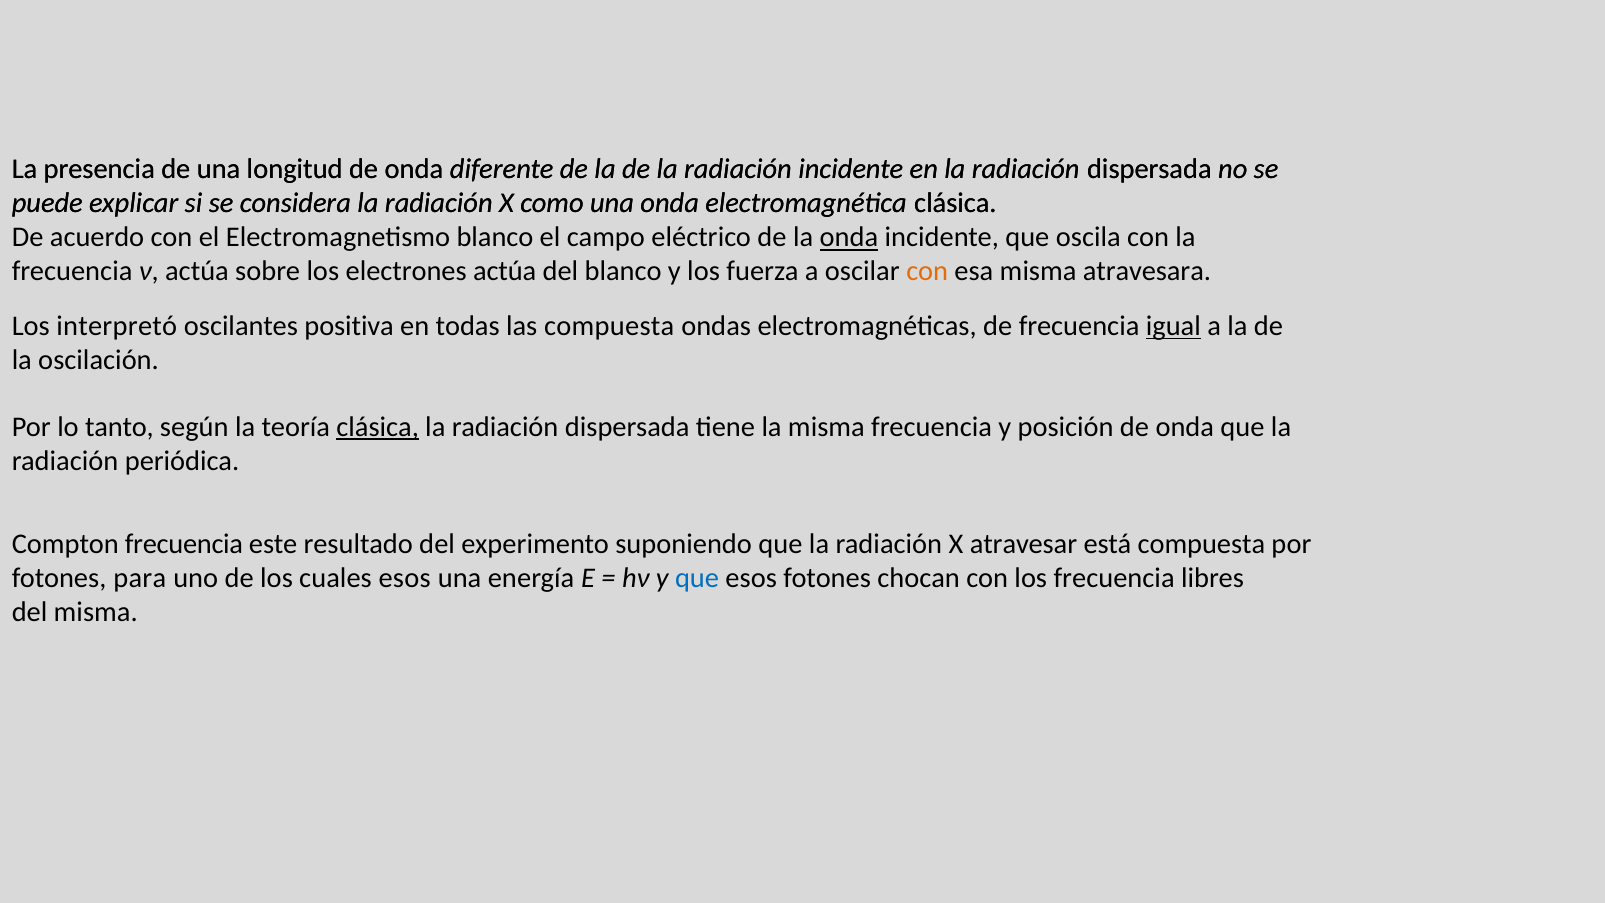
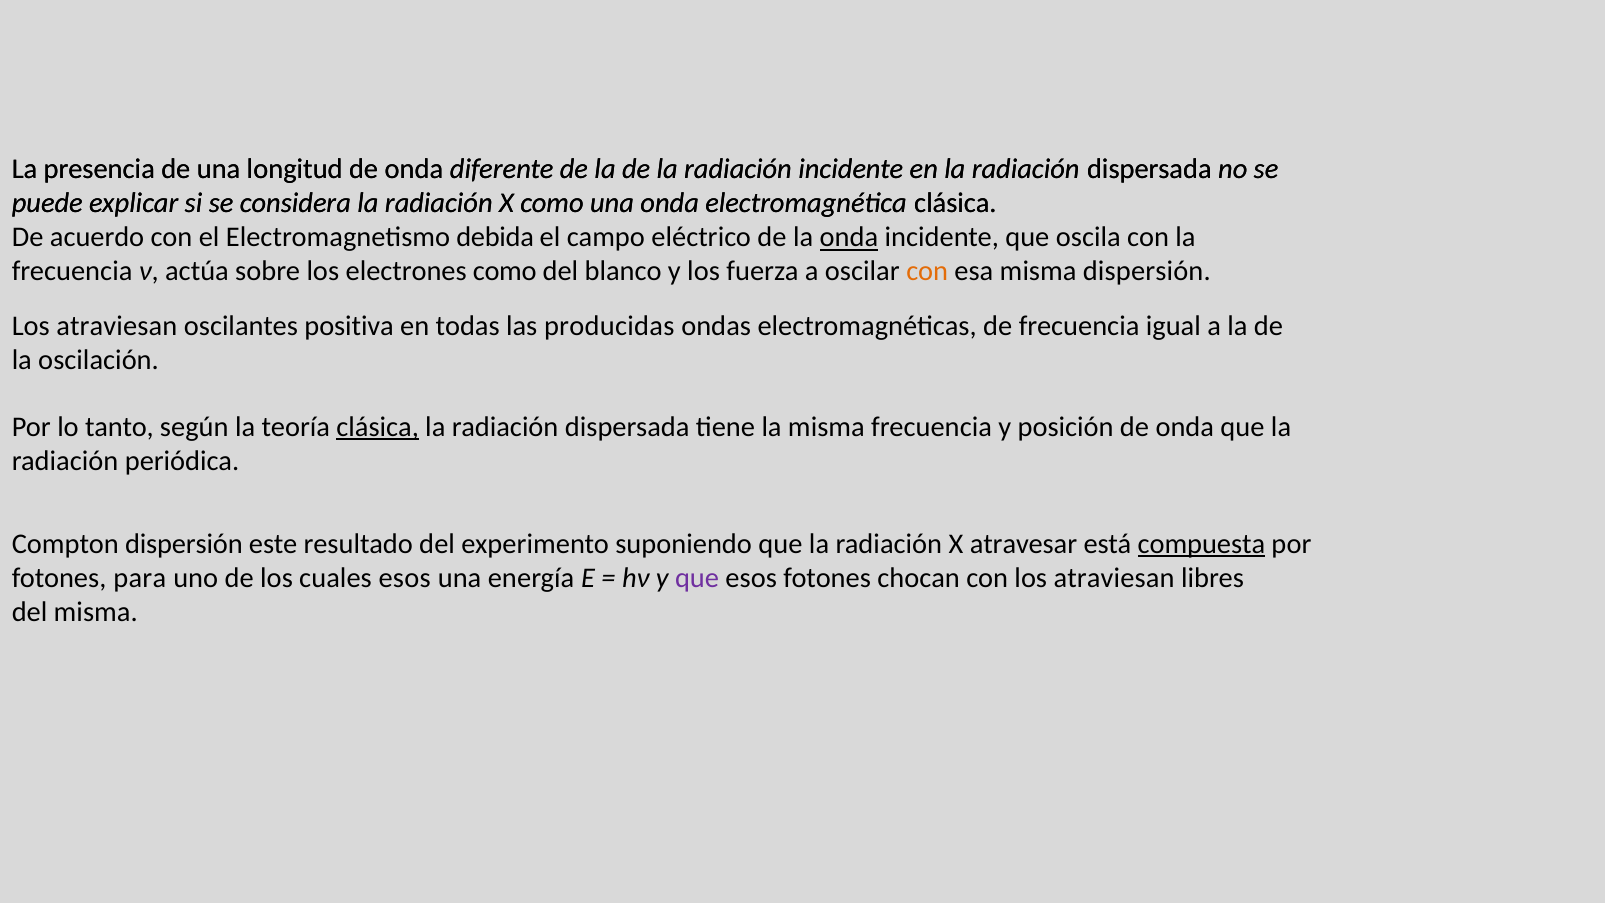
Electromagnetismo blanco: blanco -> debida (495, 237)
electrones actúa: actúa -> como (505, 272)
misma atravesara: atravesara -> dispersión (1147, 272)
interpretó: interpretó -> atraviesan (117, 326)
las compuesta: compuesta -> producidas (609, 326)
igual underline: present -> none (1173, 326)
Compton frecuencia: frecuencia -> dispersión (184, 544)
compuesta underline: none -> present (1201, 544)
que colour: blue -> purple (697, 578)
con los frecuencia: frecuencia -> atraviesan (1114, 578)
